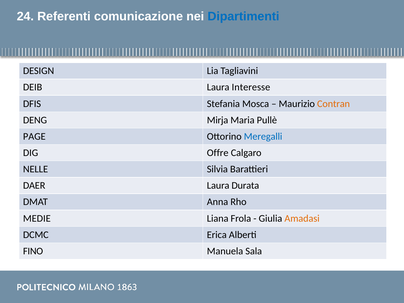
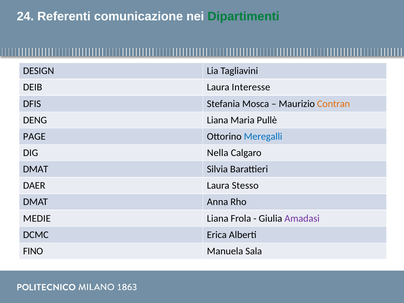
Dipartimenti colour: blue -> green (243, 16)
DENG Mirja: Mirja -> Liana (218, 120)
Offre: Offre -> Nella (218, 153)
NELLE: NELLE -> DMAT (36, 169)
Durata: Durata -> Stesso (245, 186)
Amadasi colour: orange -> purple (302, 218)
